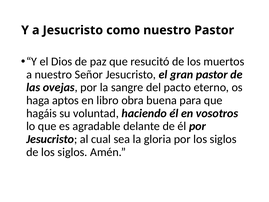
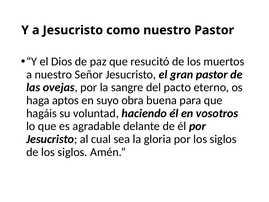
libro: libro -> suyo (108, 100)
